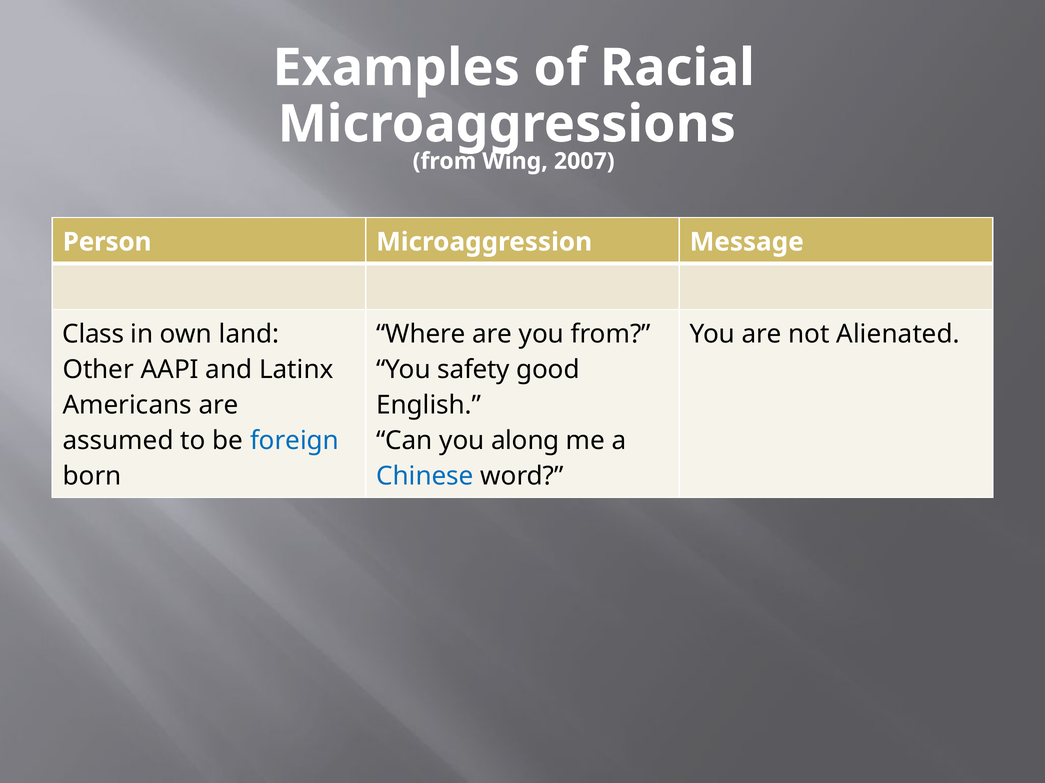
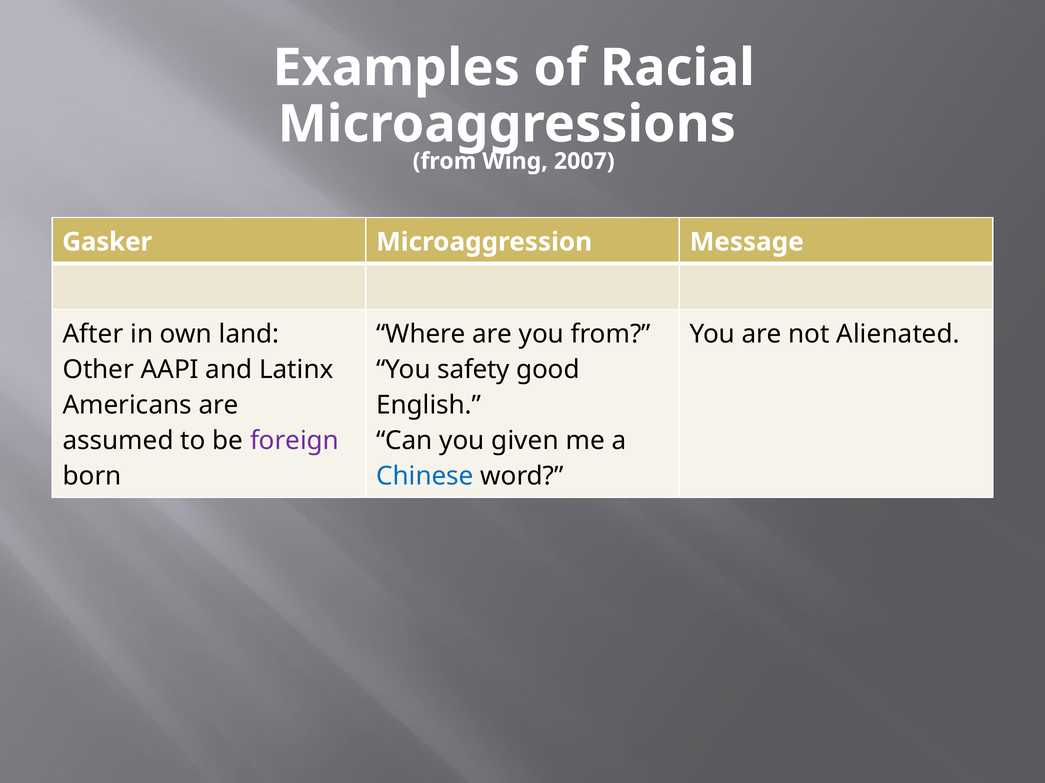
Person: Person -> Gasker (107, 242)
Class: Class -> After (93, 334)
foreign colour: blue -> purple (294, 441)
along: along -> given (525, 441)
